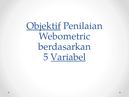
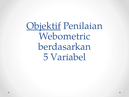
Variabel underline: present -> none (68, 57)
